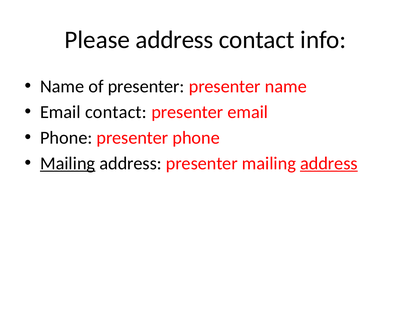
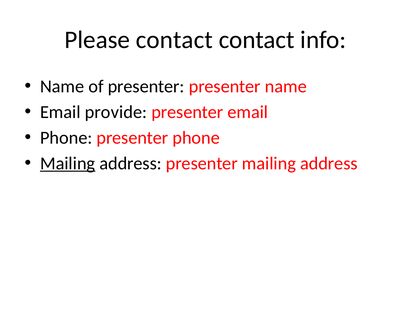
Please address: address -> contact (174, 40)
Email contact: contact -> provide (116, 112)
address underline: present -> none (329, 163)
